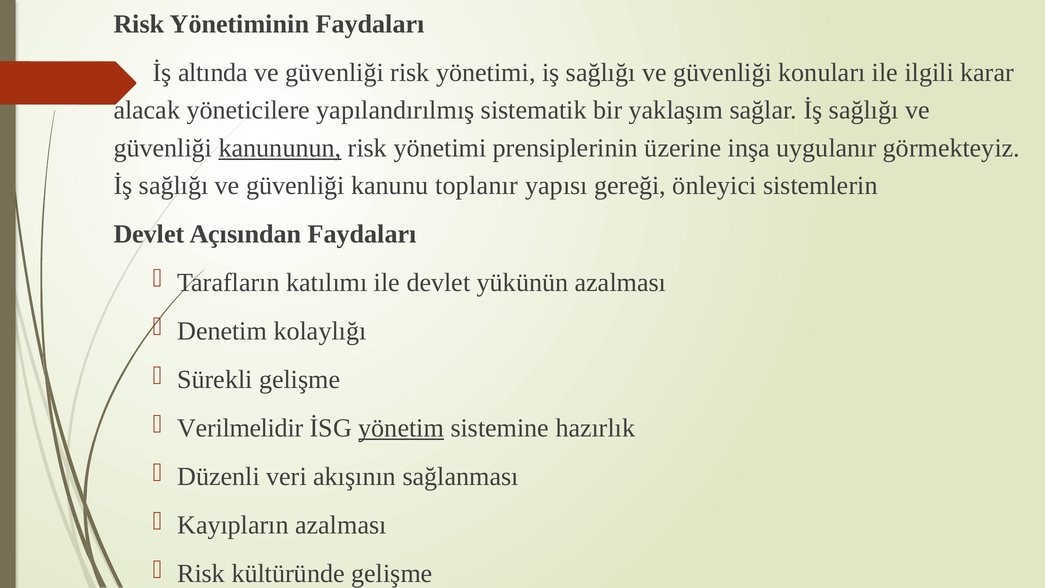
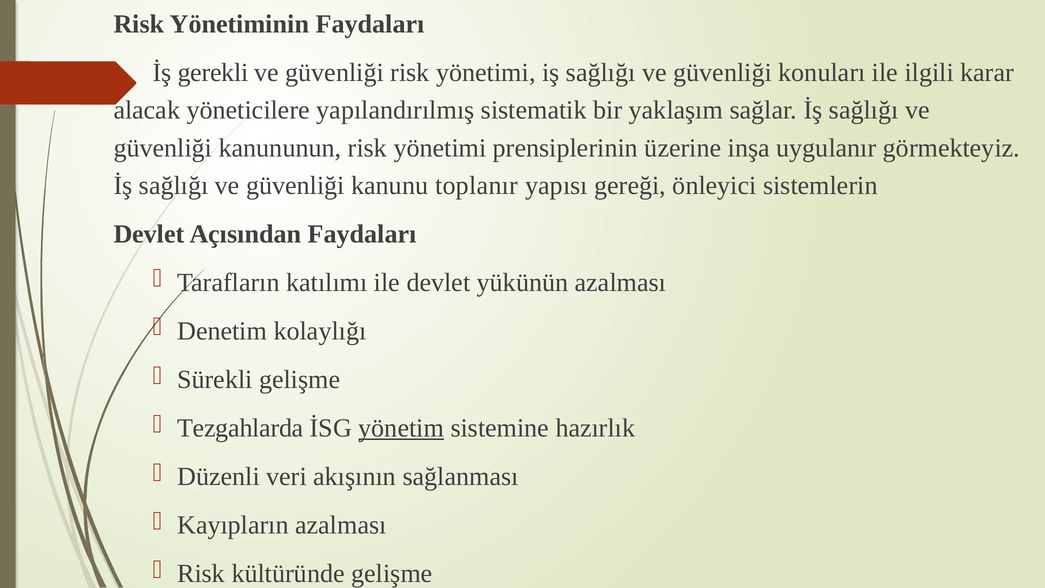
altında: altında -> gerekli (213, 73)
kanununun underline: present -> none (280, 148)
Verilmelidir: Verilmelidir -> Tezgahlarda (240, 428)
